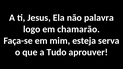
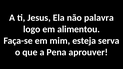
chamarão: chamarão -> alimentou (79, 29)
Tudo: Tudo -> Pena (56, 52)
